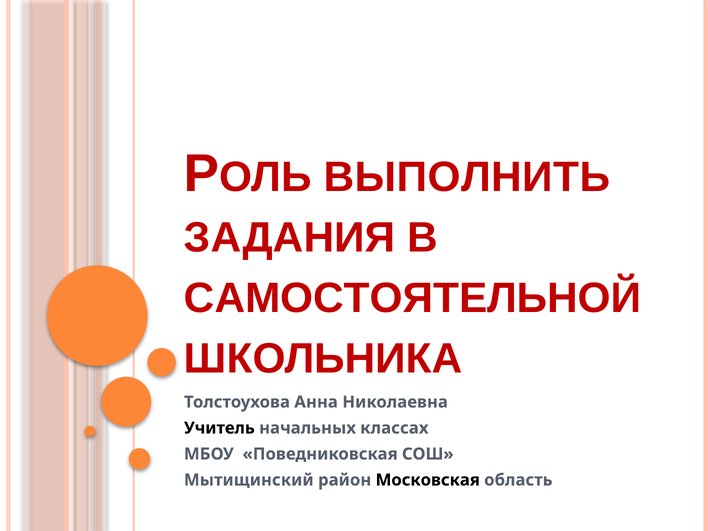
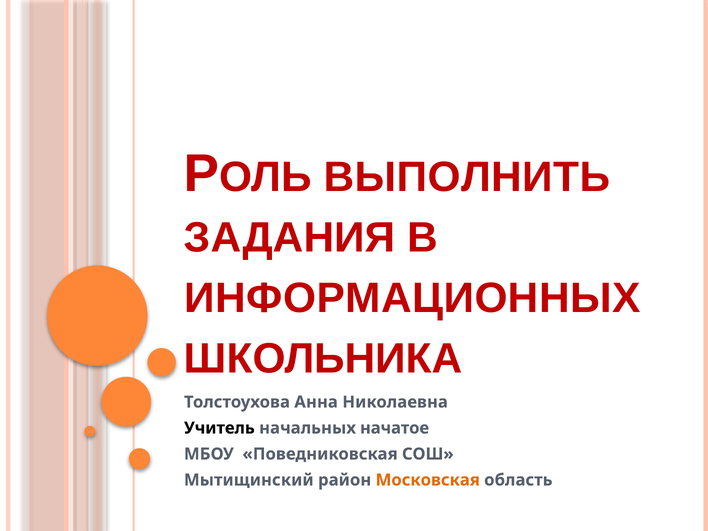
САМОСТОЯТЕЛЬНОЙ: САМОСТОЯТЕЛЬНОЙ -> ИНФОРМАЦИОННЫХ (412, 298)
классах: классах -> начатое (395, 428)
Московская colour: black -> orange (428, 480)
